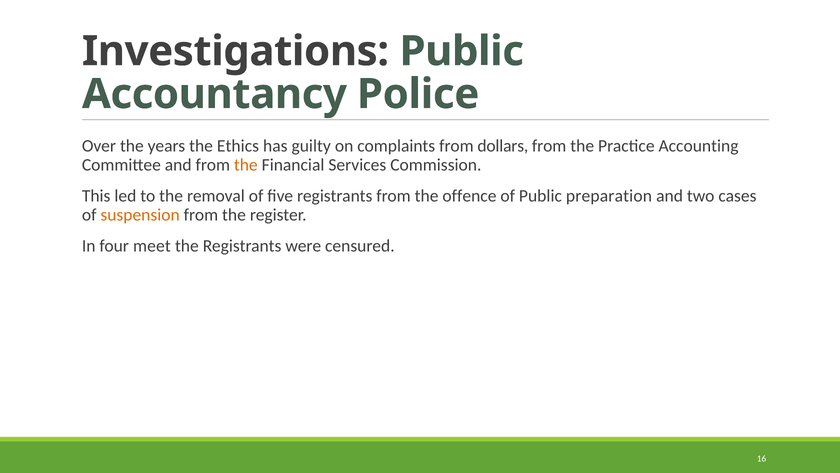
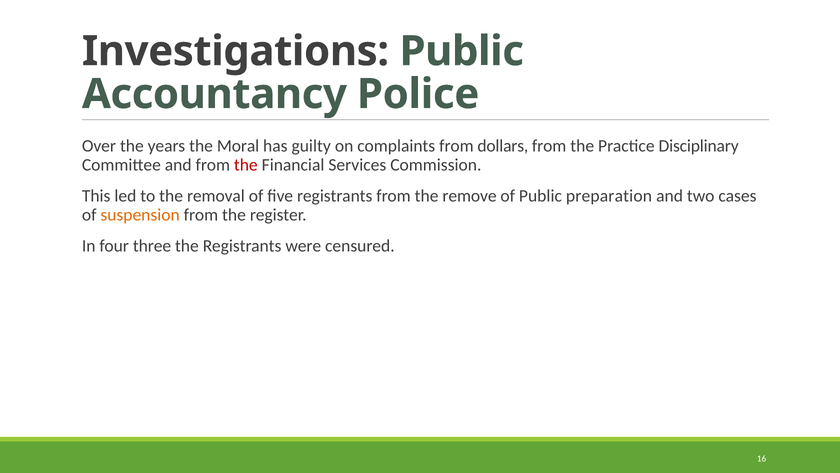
Ethics: Ethics -> Moral (238, 146)
Accounting: Accounting -> Disciplinary (699, 146)
the colour: orange -> red (246, 165)
offence: offence -> remove (470, 196)
meet: meet -> three (152, 246)
